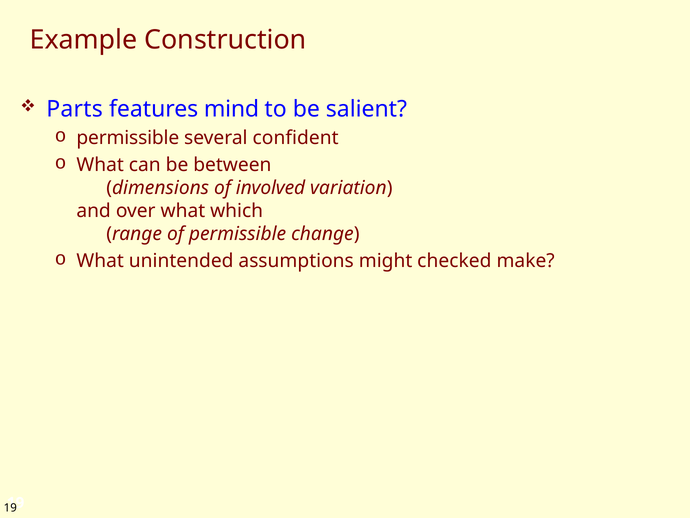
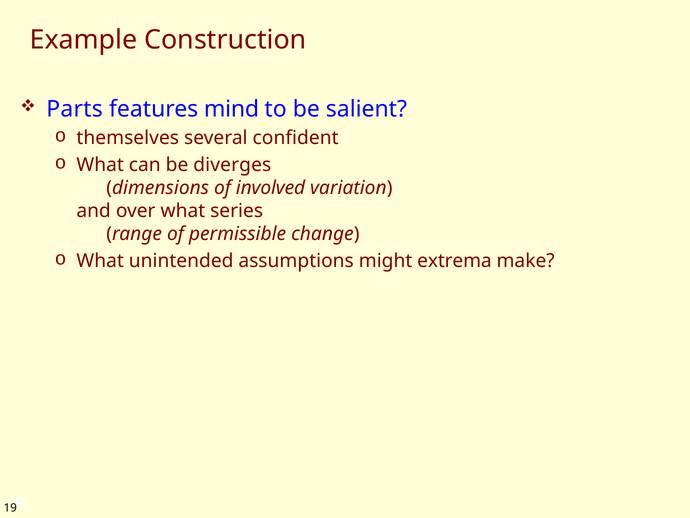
permissible: permissible -> themselves (128, 138)
between: between -> diverges (232, 165)
which: which -> series (237, 211)
checked: checked -> extrema (454, 261)
